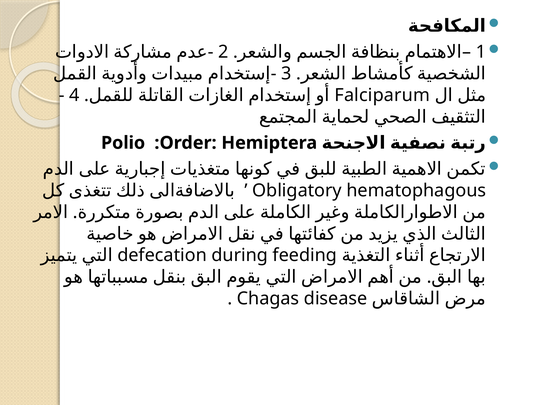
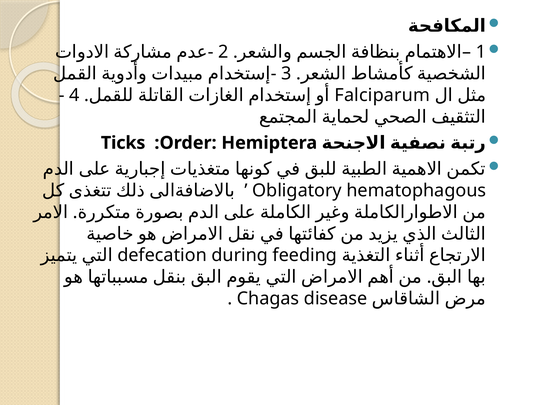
Polio: Polio -> Ticks (123, 143)
